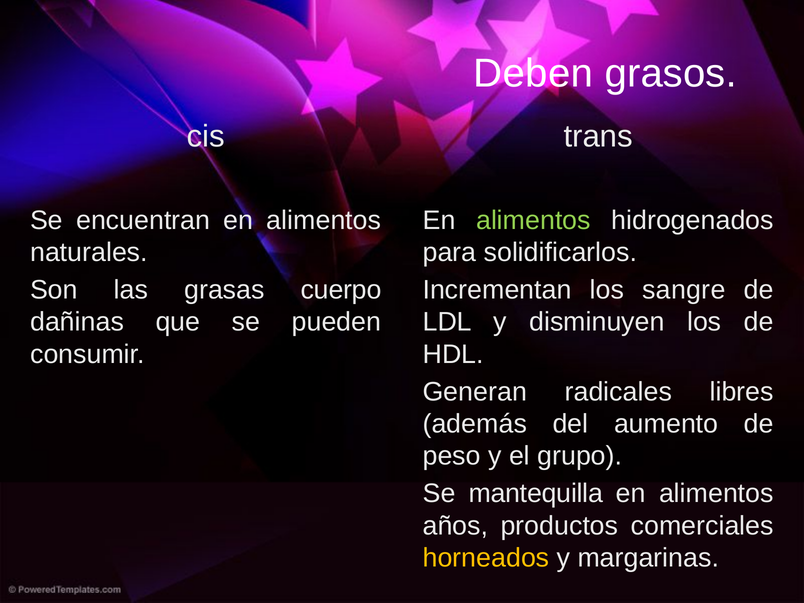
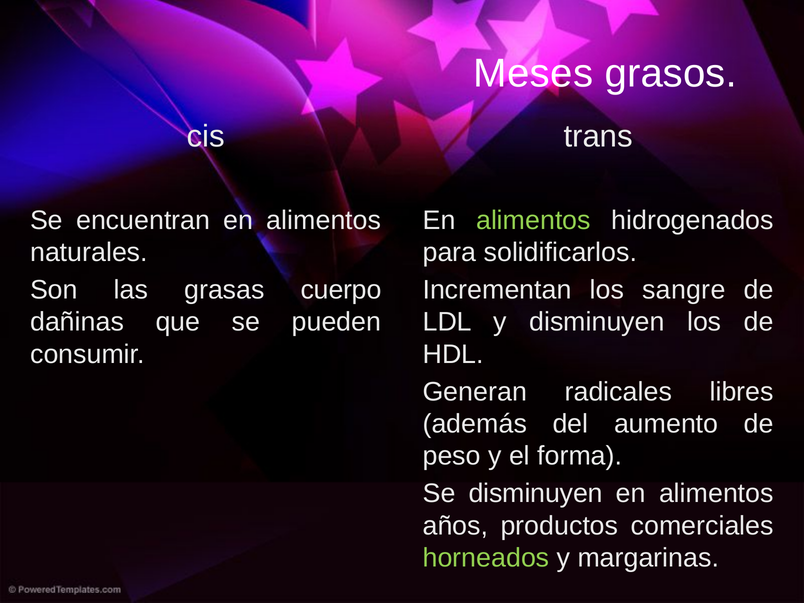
Deben: Deben -> Meses (533, 73)
grupo: grupo -> forma (580, 456)
Se mantequilla: mantequilla -> disminuyen (536, 494)
horneados colour: yellow -> light green (486, 558)
